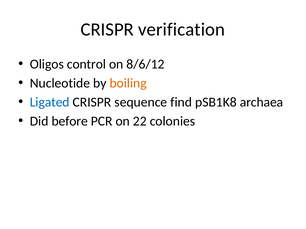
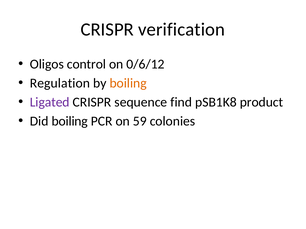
8/6/12: 8/6/12 -> 0/6/12 (146, 64)
Nucleotide: Nucleotide -> Regulation (60, 83)
Ligated colour: blue -> purple (50, 102)
archaea: archaea -> product (261, 102)
Did before: before -> boiling (70, 121)
22: 22 -> 59 (140, 121)
